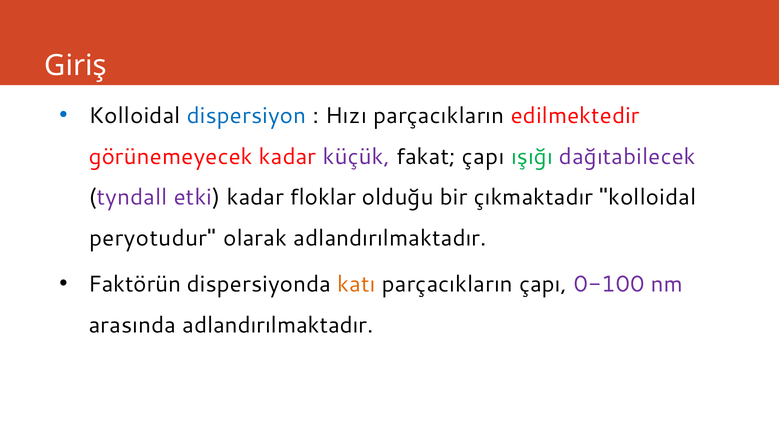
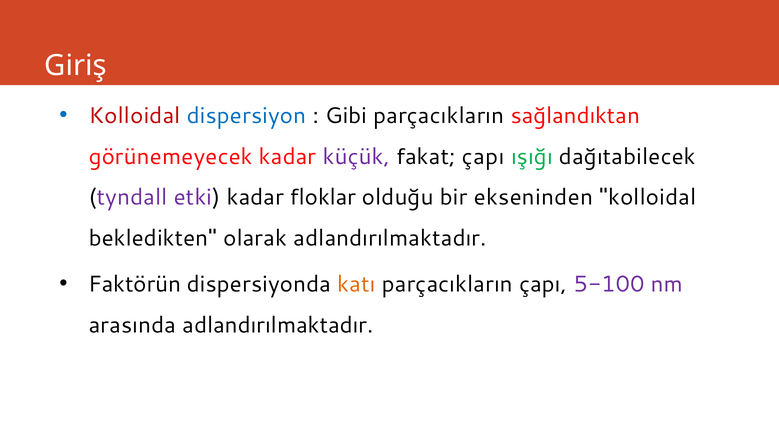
Kolloidal colour: black -> red (135, 116)
Hızı: Hızı -> Gibi (346, 116)
edilmektedir: edilmektedir -> sağlandıktan (575, 116)
dağıtabilecek colour: purple -> black (627, 157)
çıkmaktadır: çıkmaktadır -> ekseninden (533, 198)
peryotudur: peryotudur -> bekledikten (153, 238)
0-100: 0-100 -> 5-100 (609, 284)
